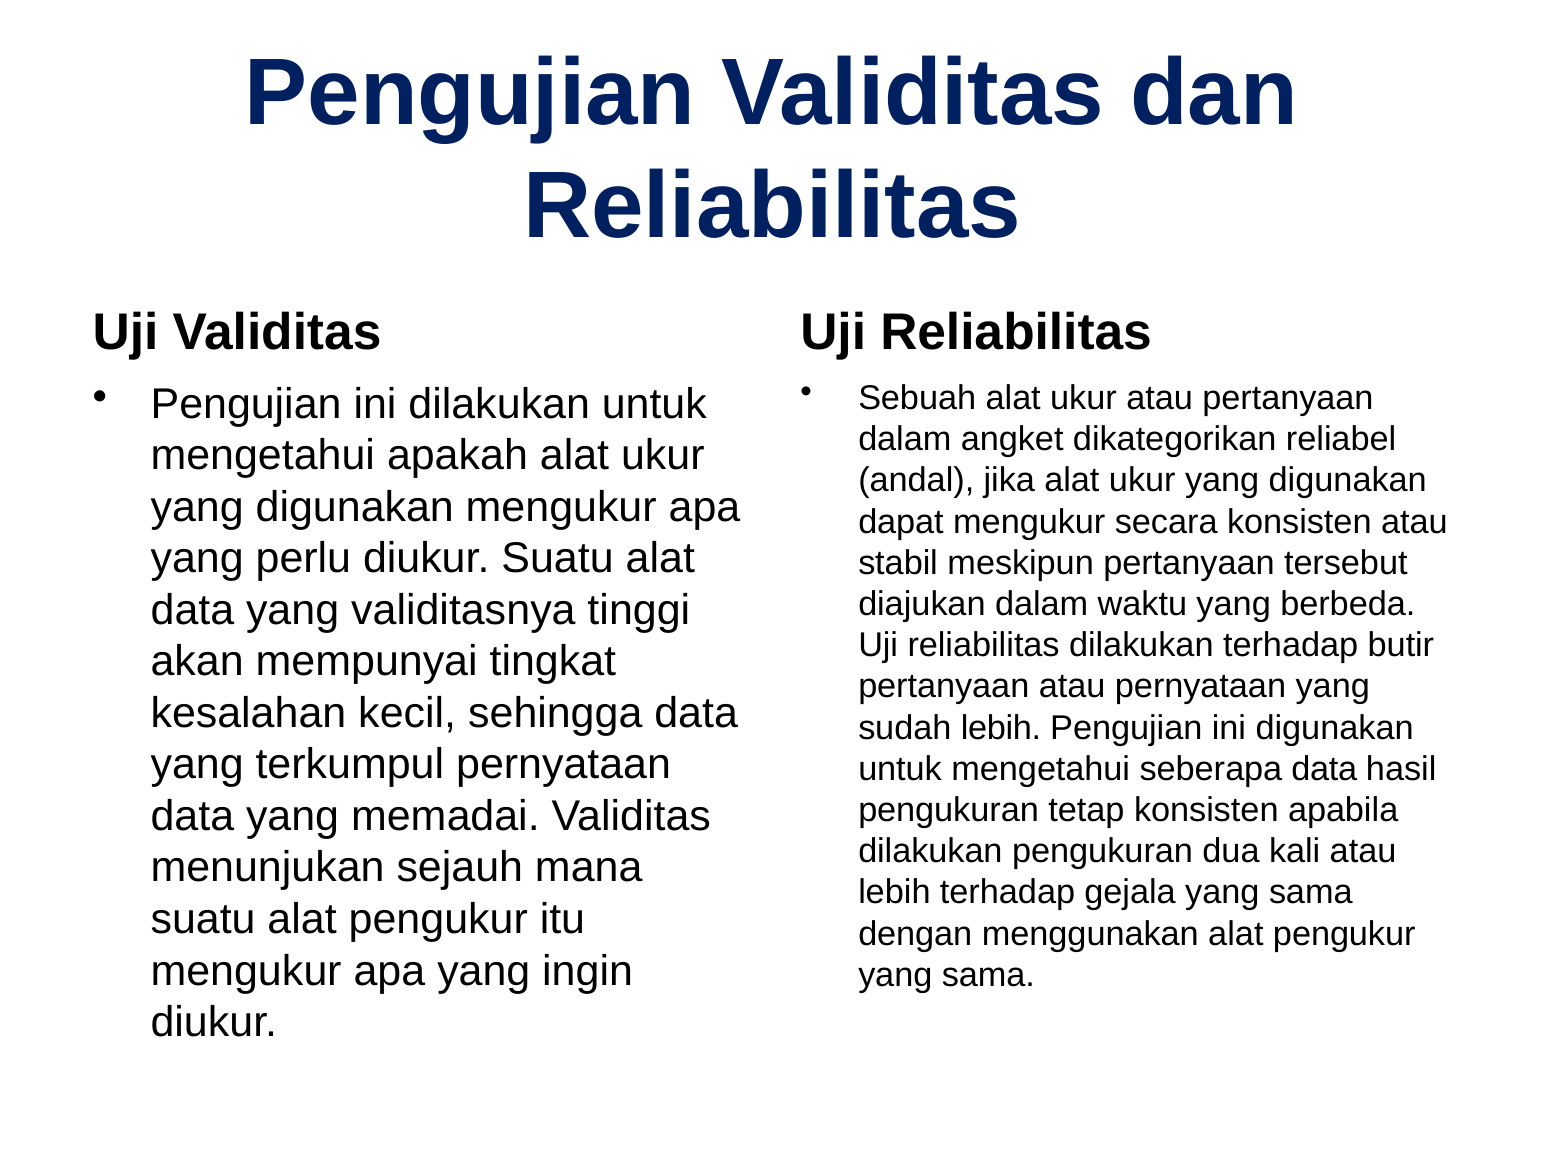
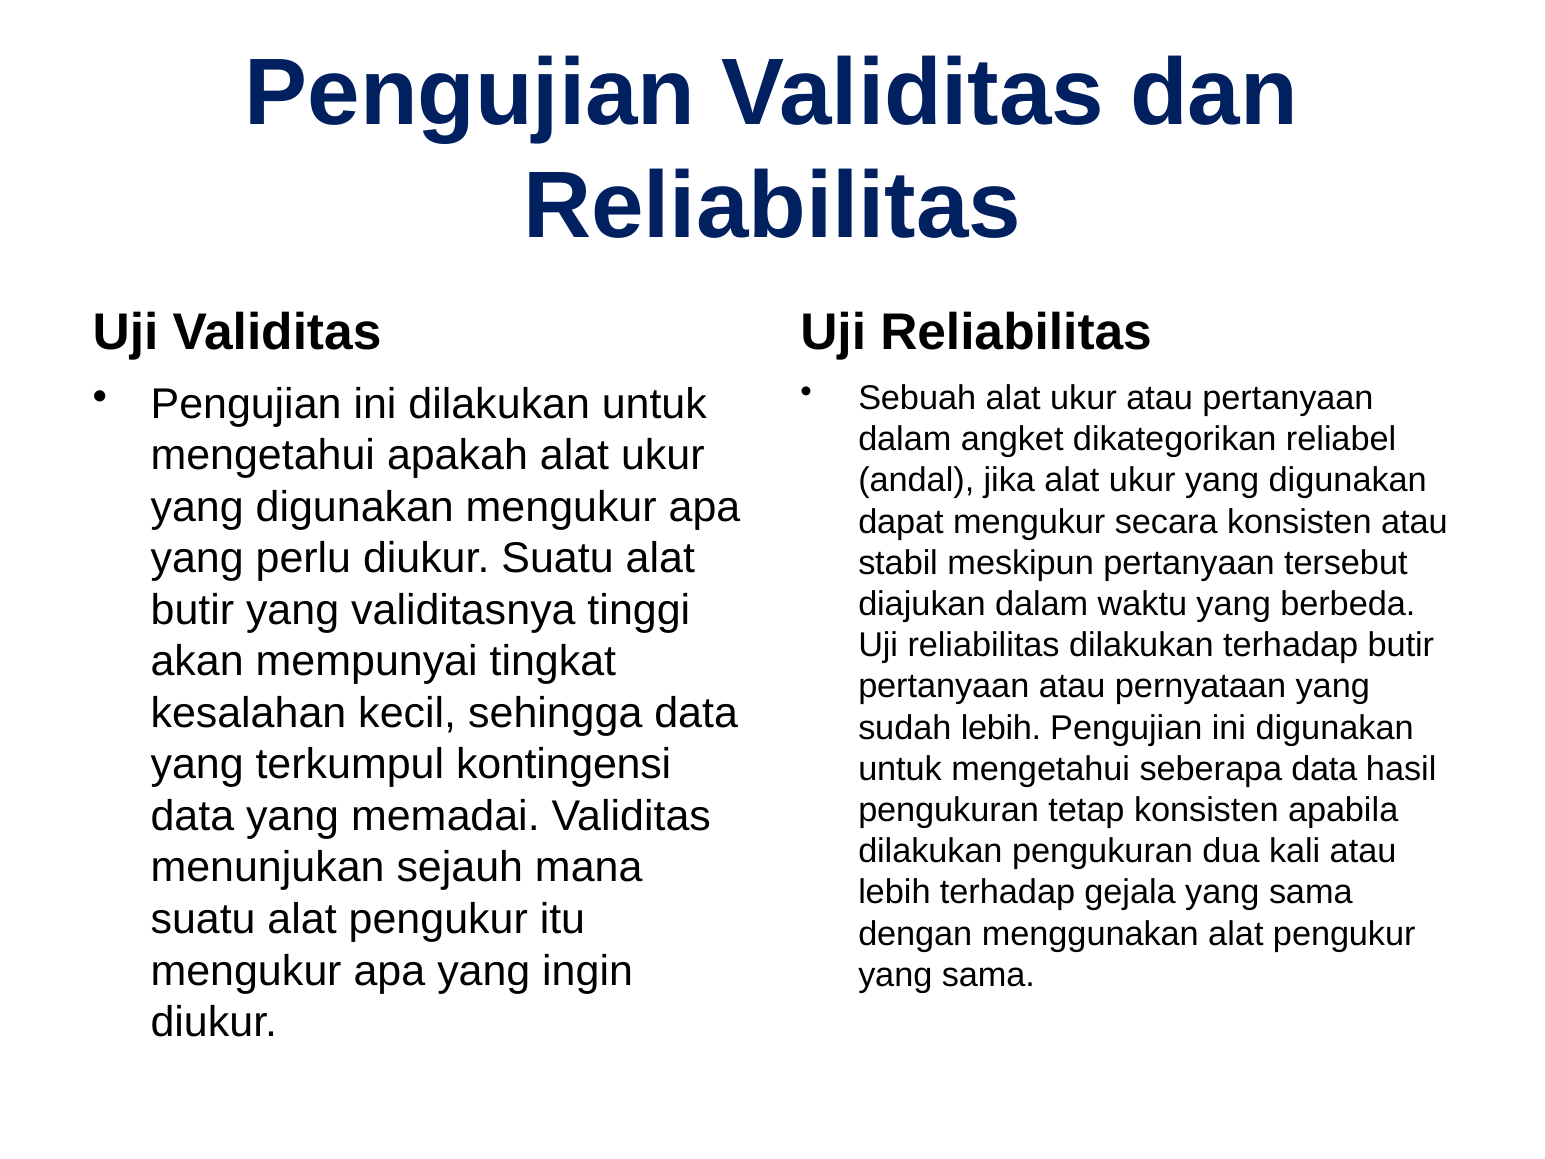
data: data -> butir (192, 610)
terkumpul pernyataan: pernyataan -> kontingensi (564, 765)
